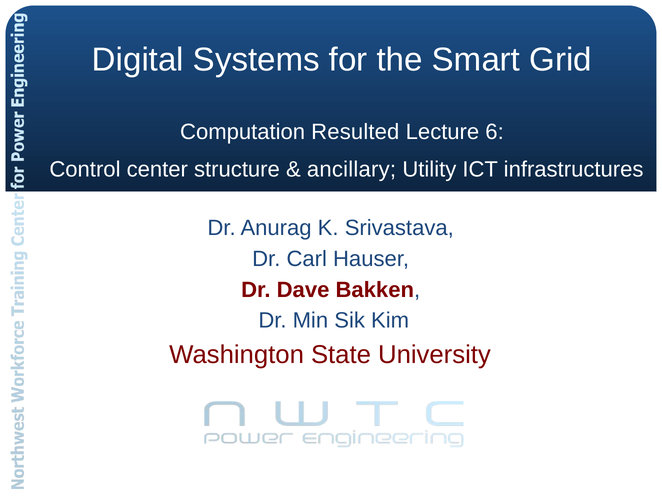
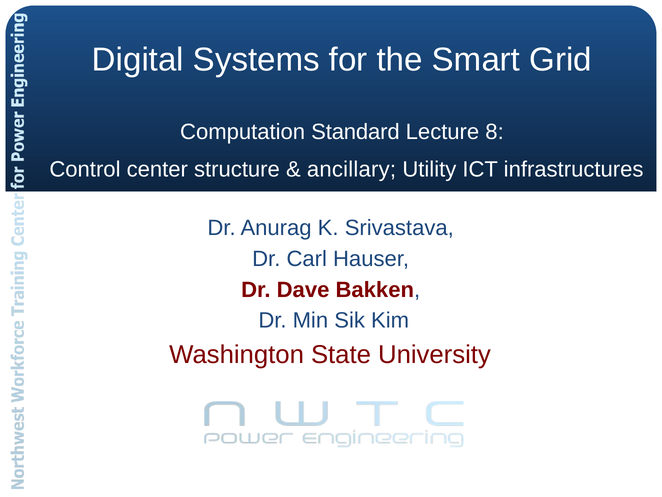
Resulted: Resulted -> Standard (355, 132)
6: 6 -> 8 (495, 132)
